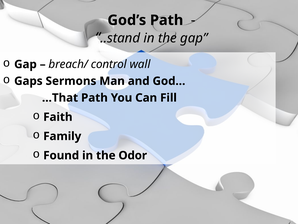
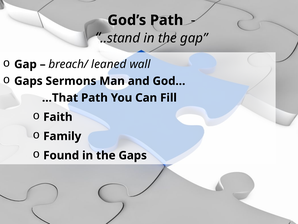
control: control -> leaned (109, 64)
the Odor: Odor -> Gaps (133, 155)
